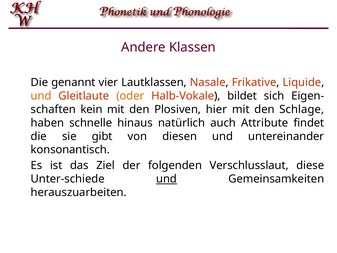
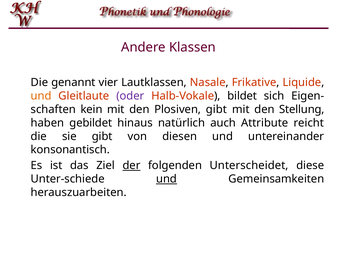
oder colour: orange -> purple (130, 96)
Plosiven hier: hier -> gibt (216, 109)
Schlage: Schlage -> Stellung (302, 109)
schnelle: schnelle -> gebildet (91, 123)
findet: findet -> reicht (309, 123)
der underline: none -> present (131, 165)
Verschlusslaut: Verschlusslaut -> Unterscheidet (249, 165)
